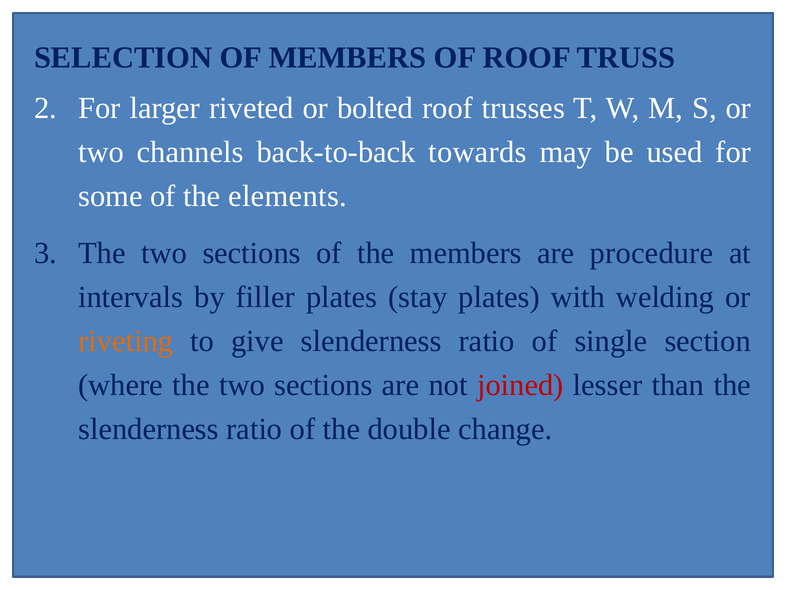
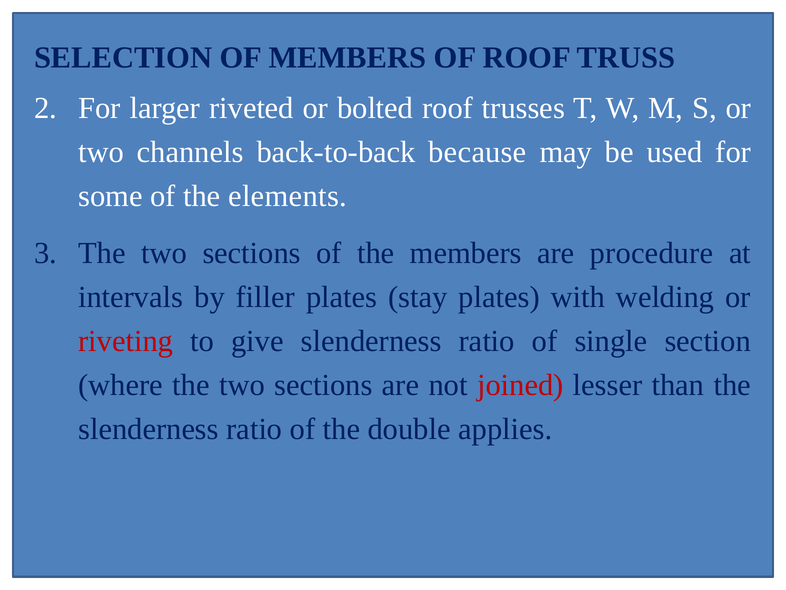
towards: towards -> because (477, 152)
riveting colour: orange -> red (126, 341)
change: change -> applies (505, 429)
